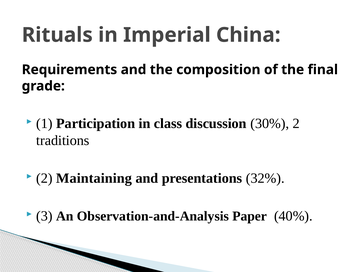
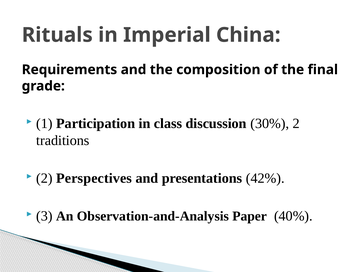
Maintaining: Maintaining -> Perspectives (94, 178)
32%: 32% -> 42% (265, 178)
